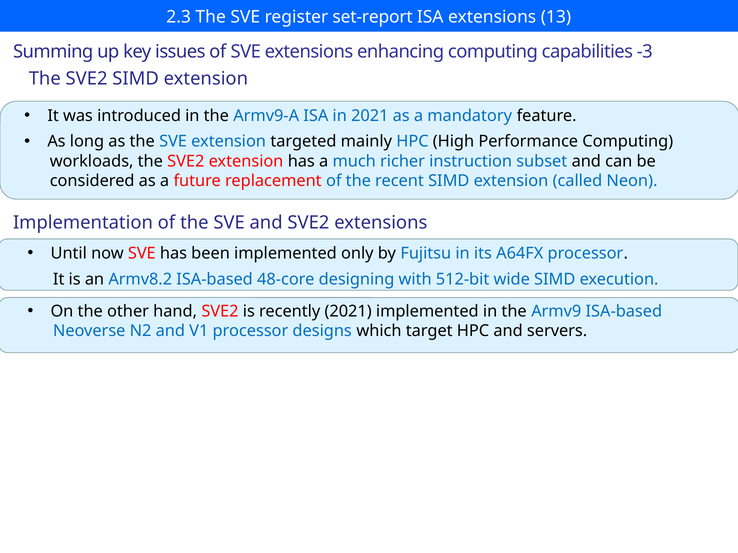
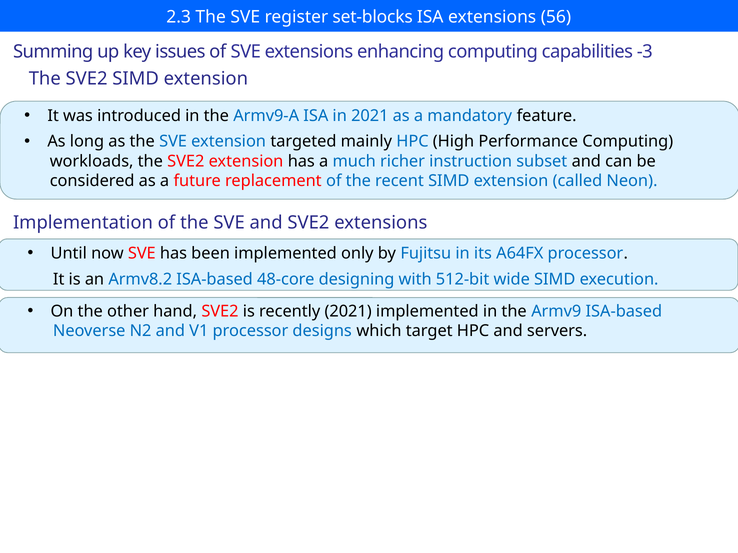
set-report: set-report -> set-blocks (373, 17)
13: 13 -> 56 (556, 17)
